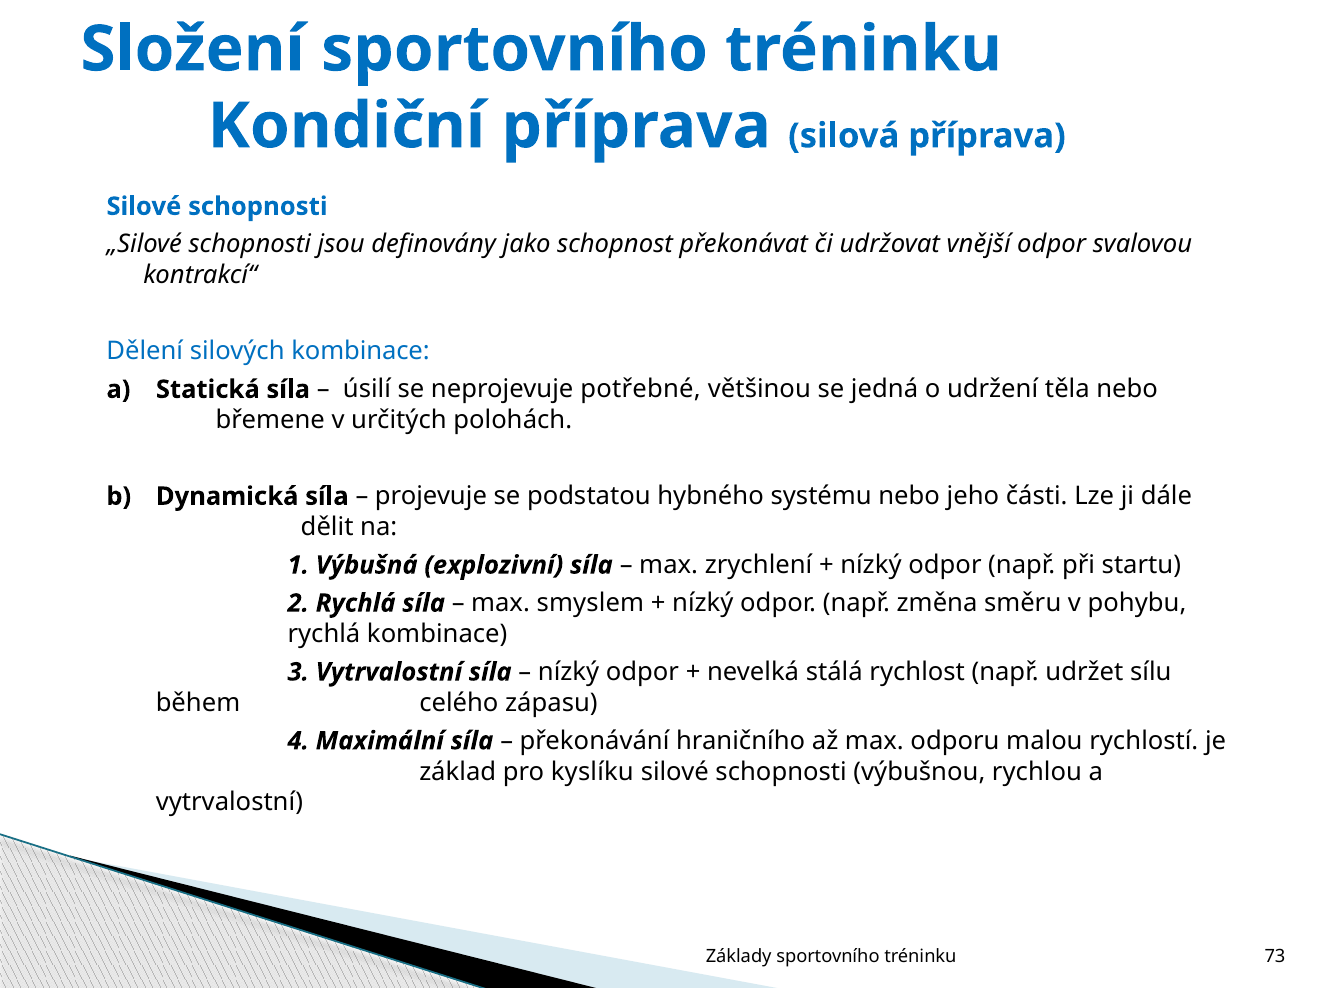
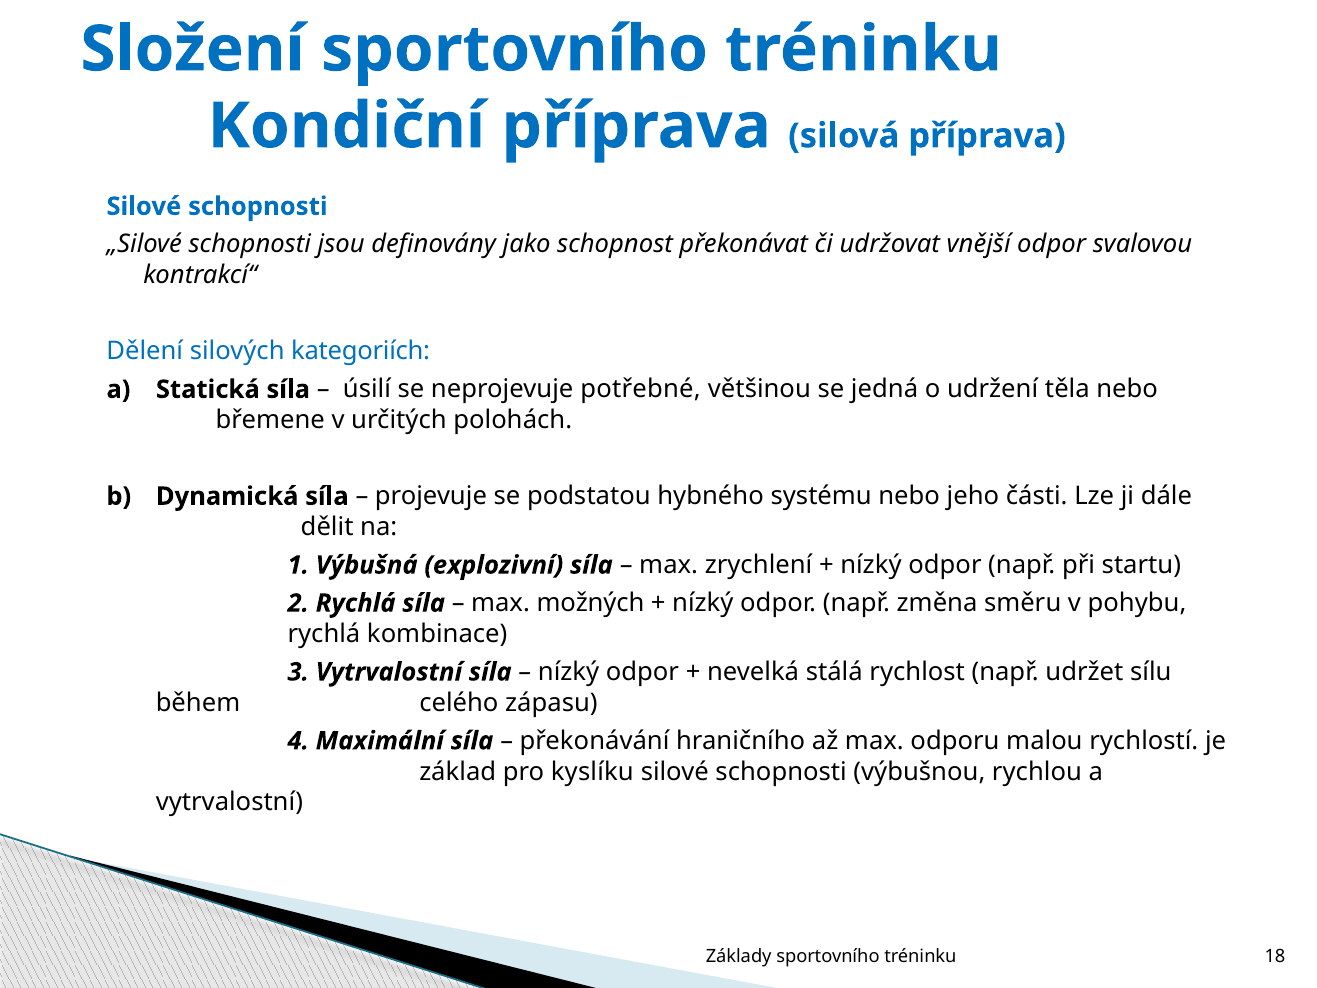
silových kombinace: kombinace -> kategoriích (361, 351)
smyslem: smyslem -> možných (591, 603)
73: 73 -> 18 (1275, 956)
